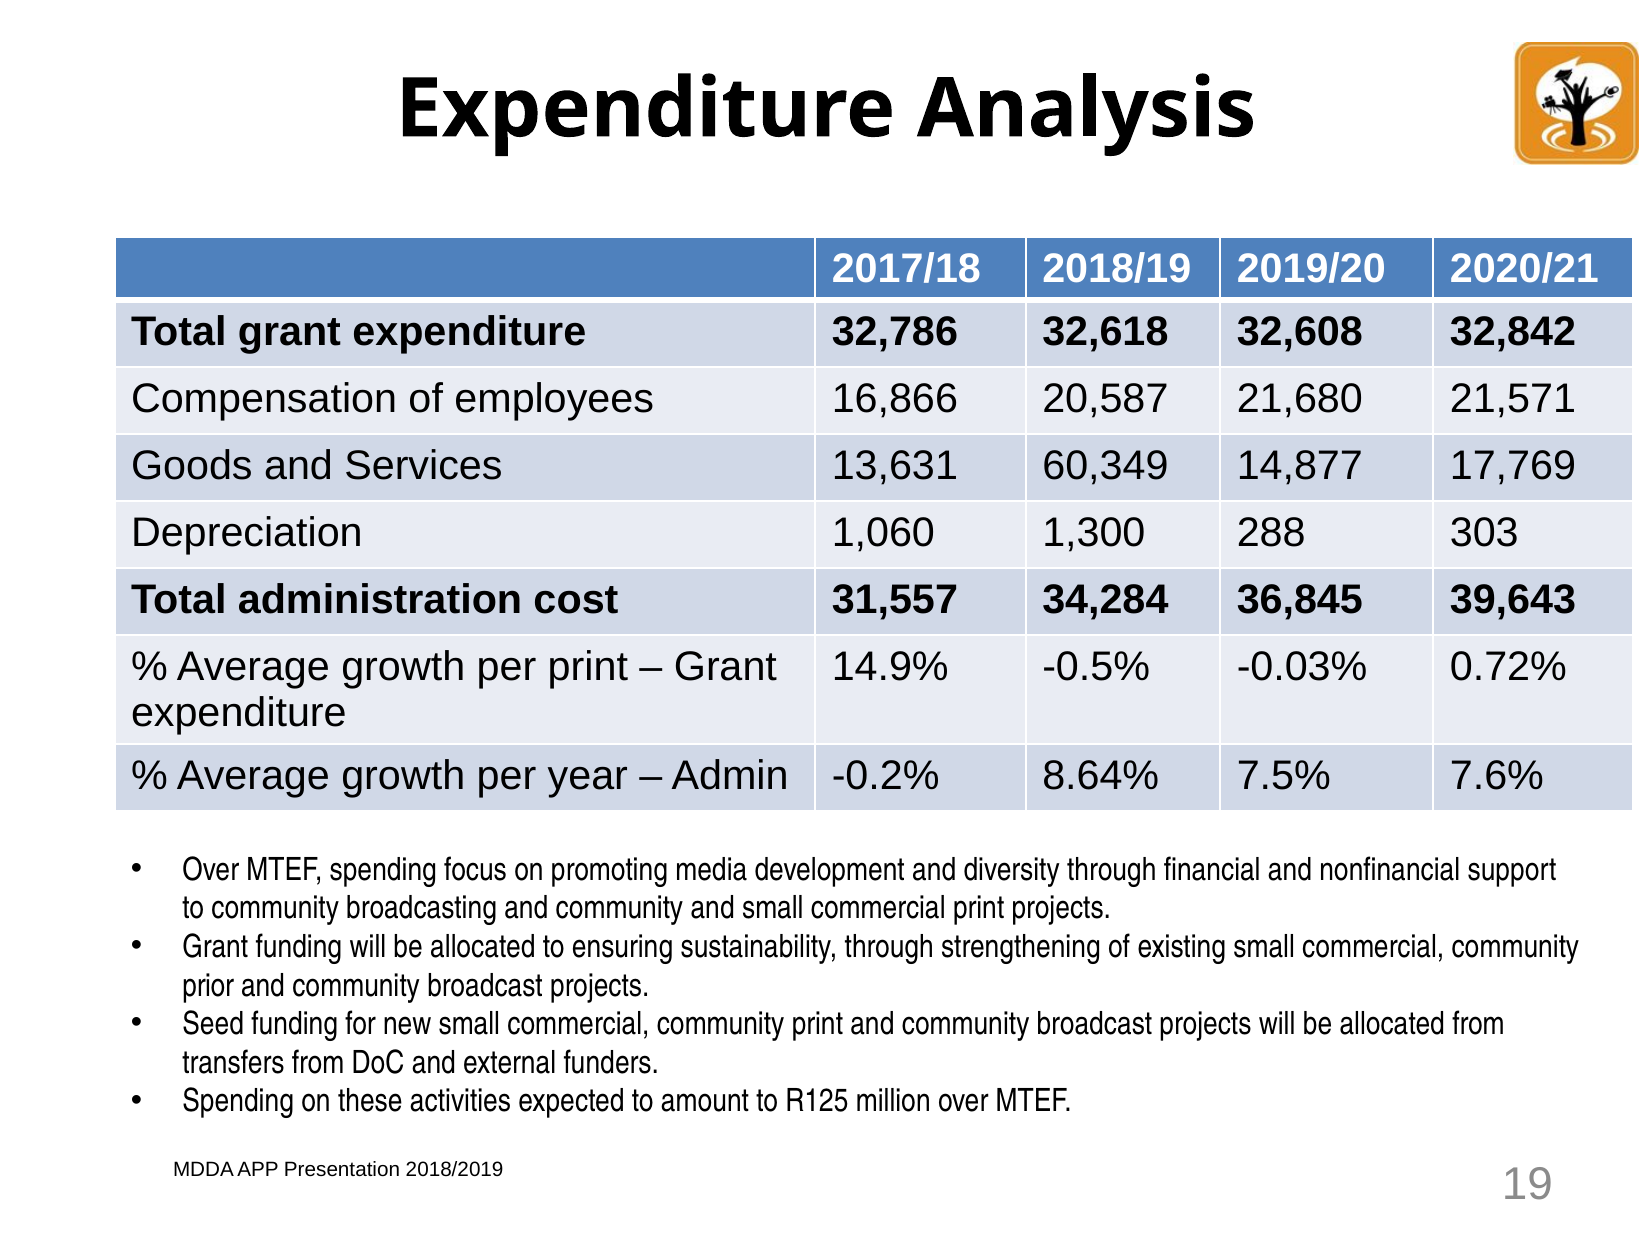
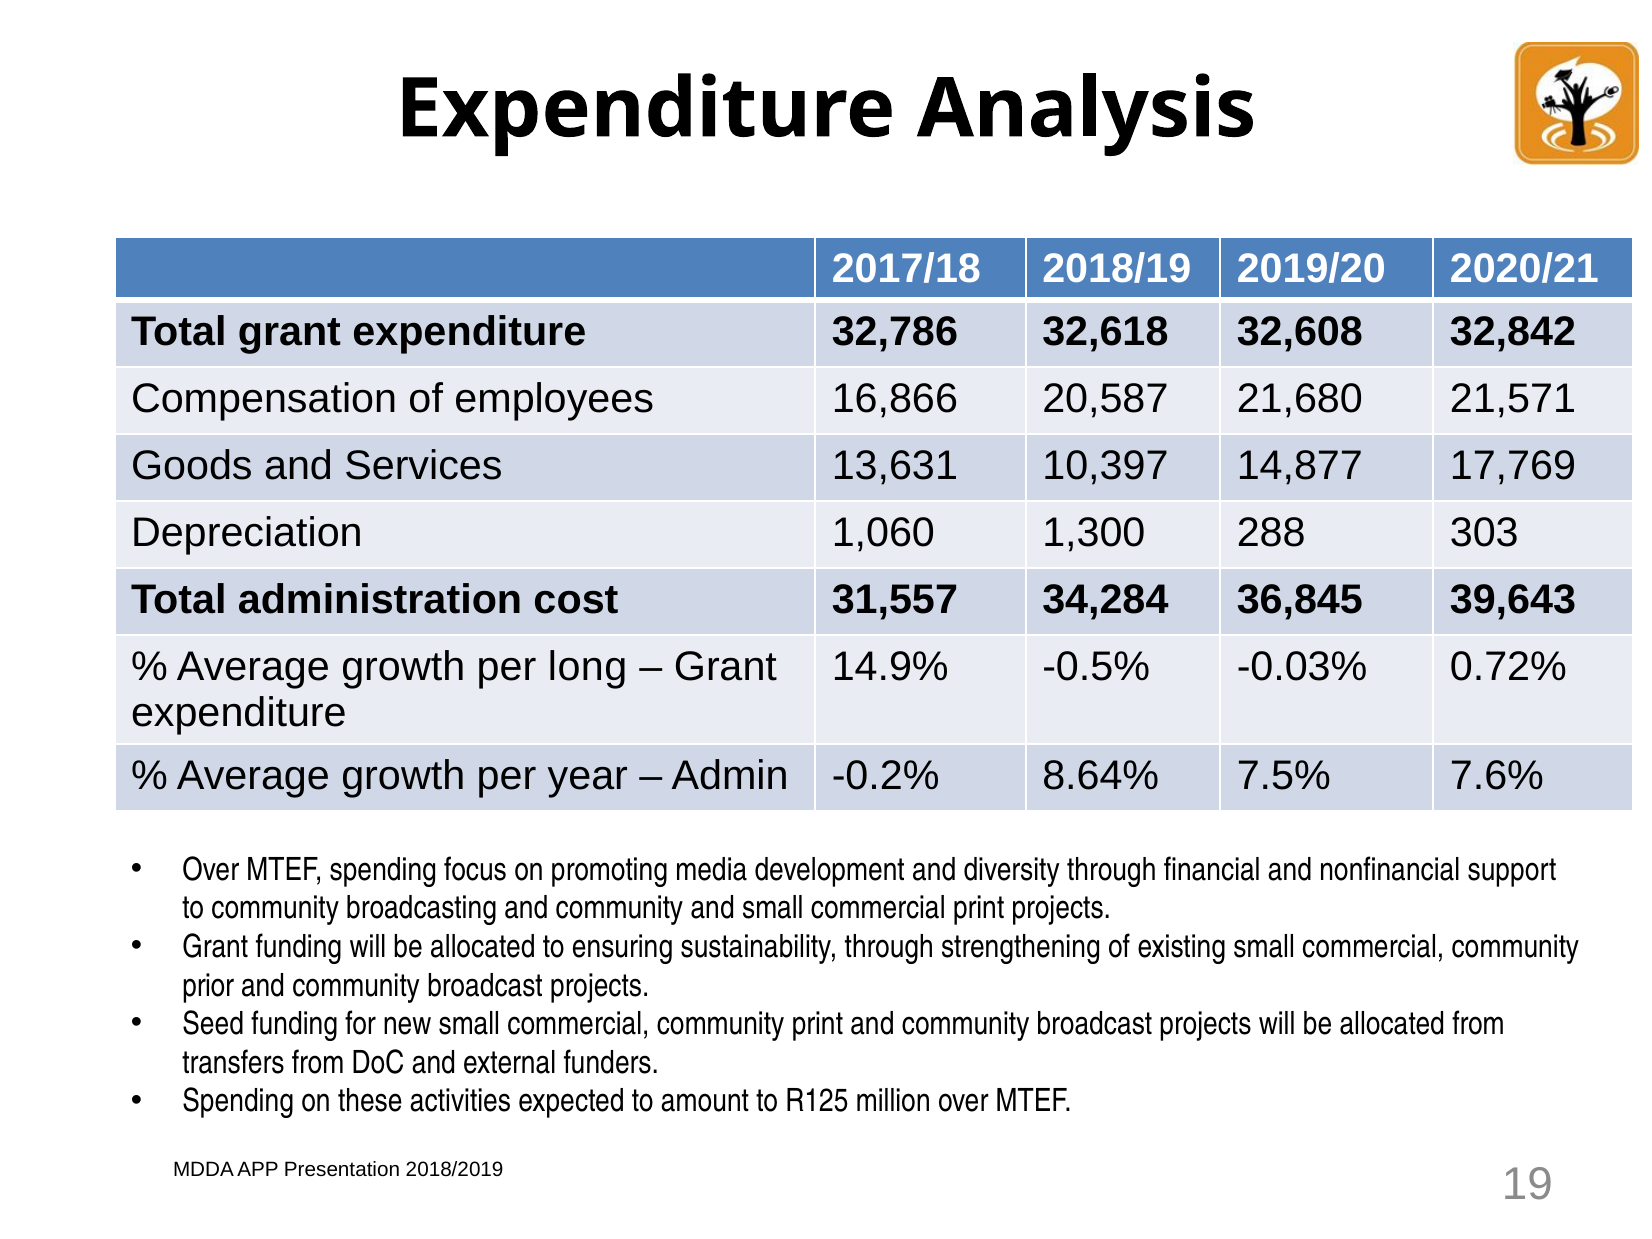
60,349: 60,349 -> 10,397 (1105, 466)
per print: print -> long (588, 667)
